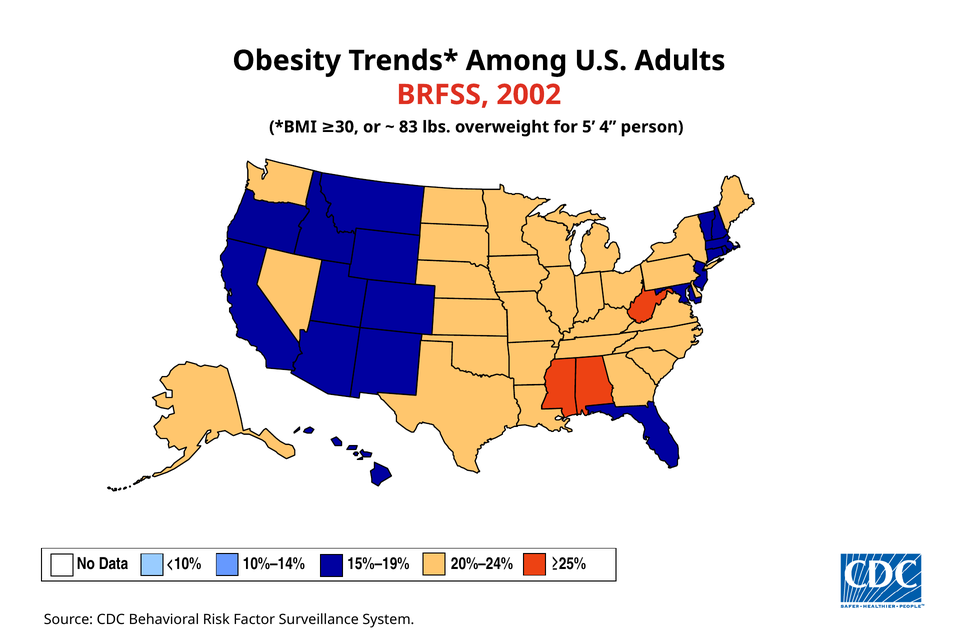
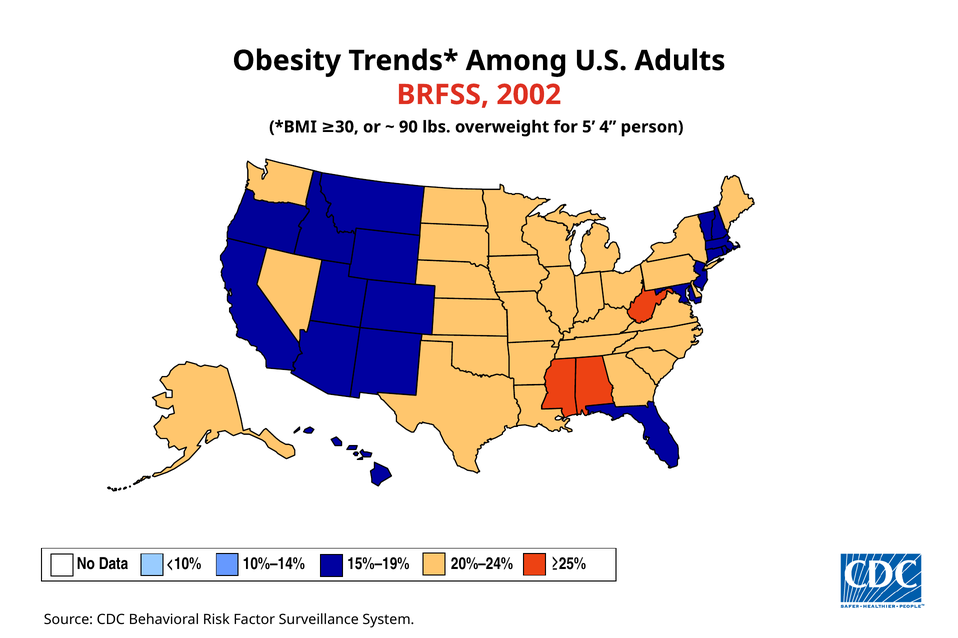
83: 83 -> 90 (408, 127)
